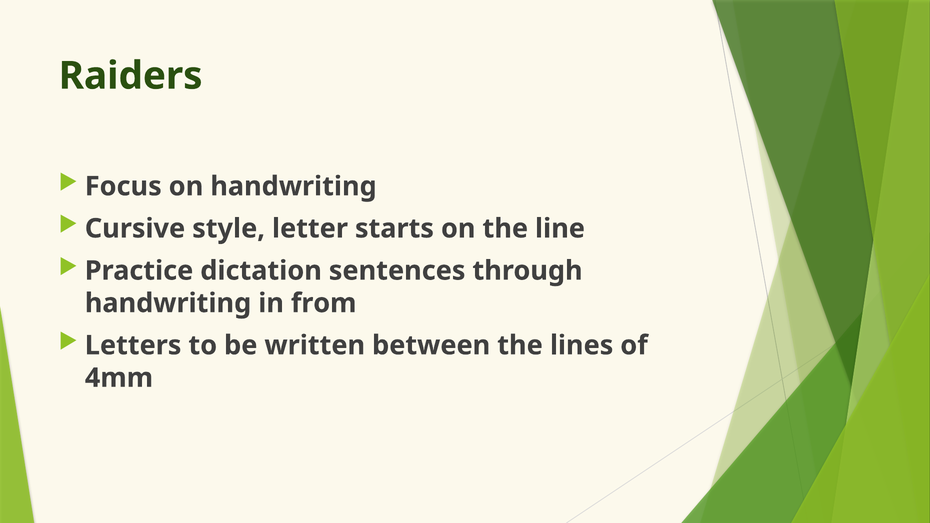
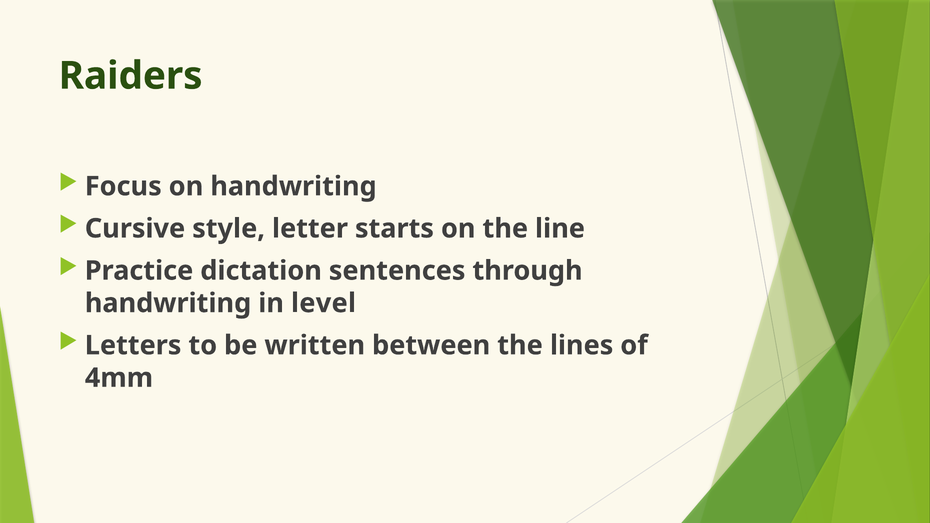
from: from -> level (323, 303)
